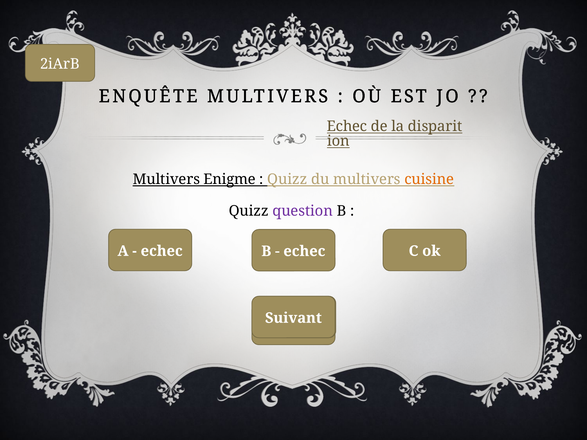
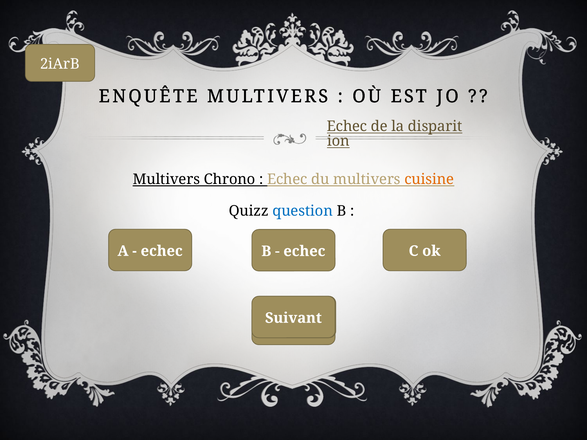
Enigme: Enigme -> Chrono (230, 179)
Quizz: Quizz -> Echec (287, 179)
question colour: purple -> blue (303, 211)
